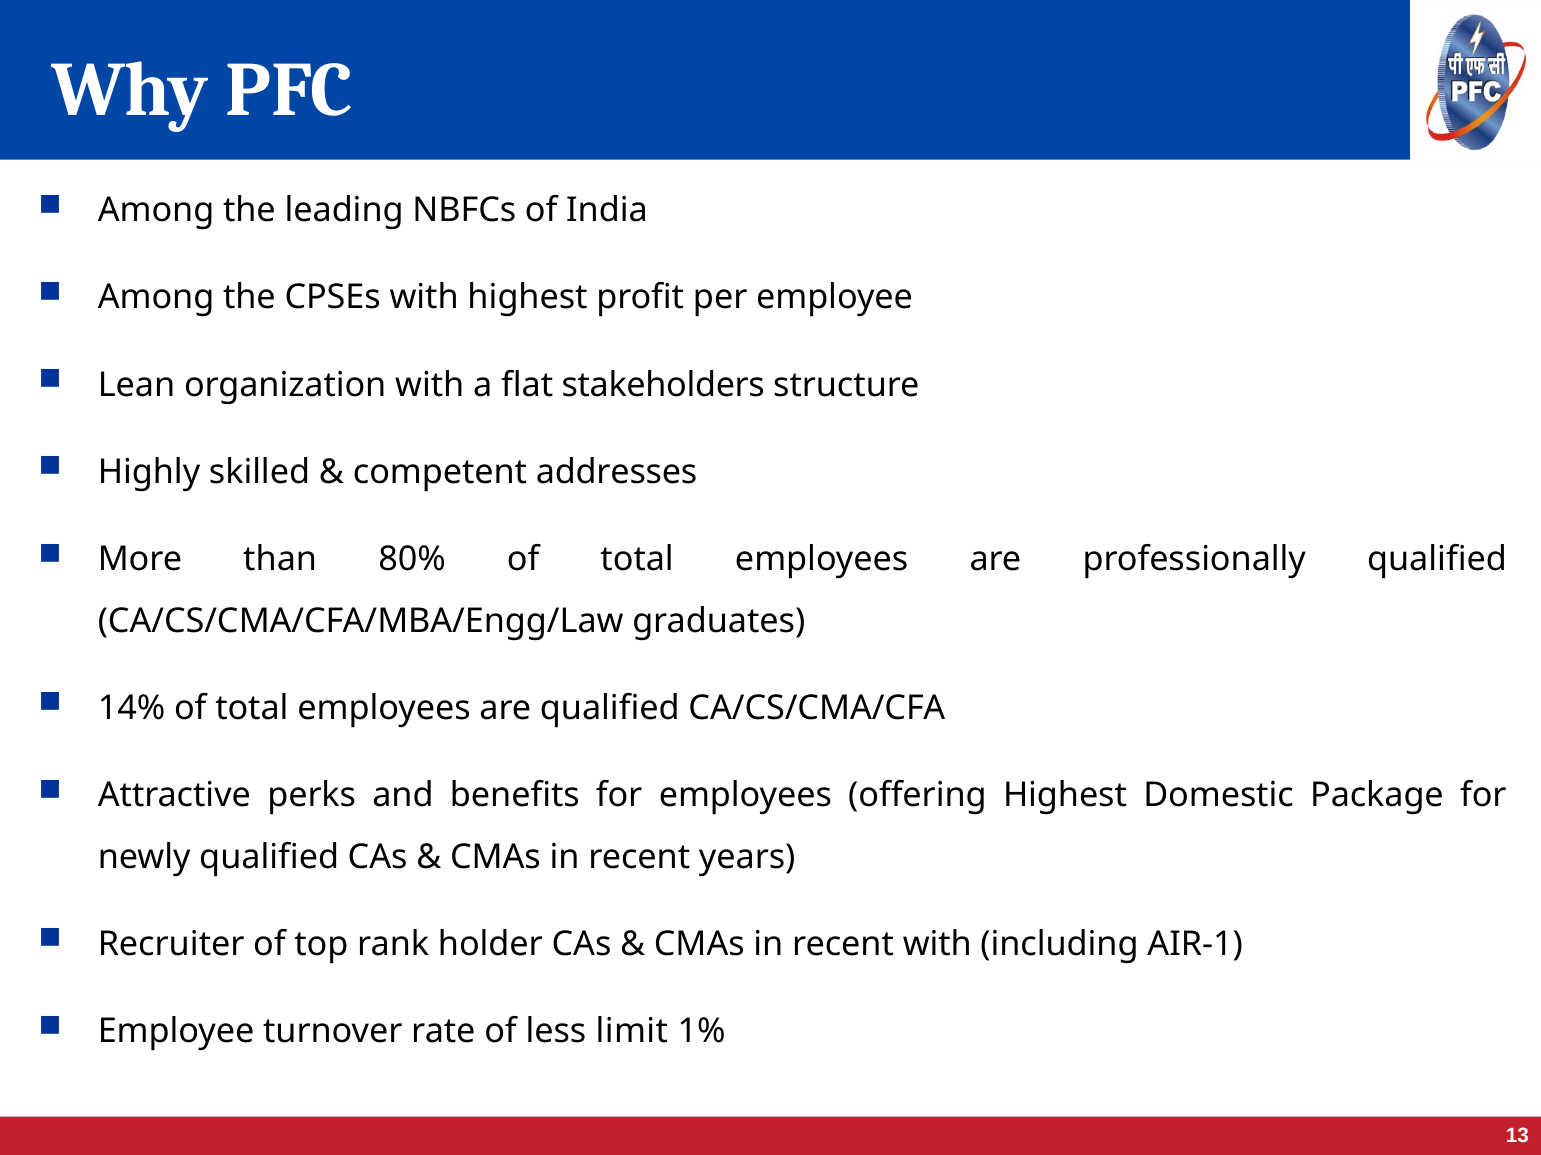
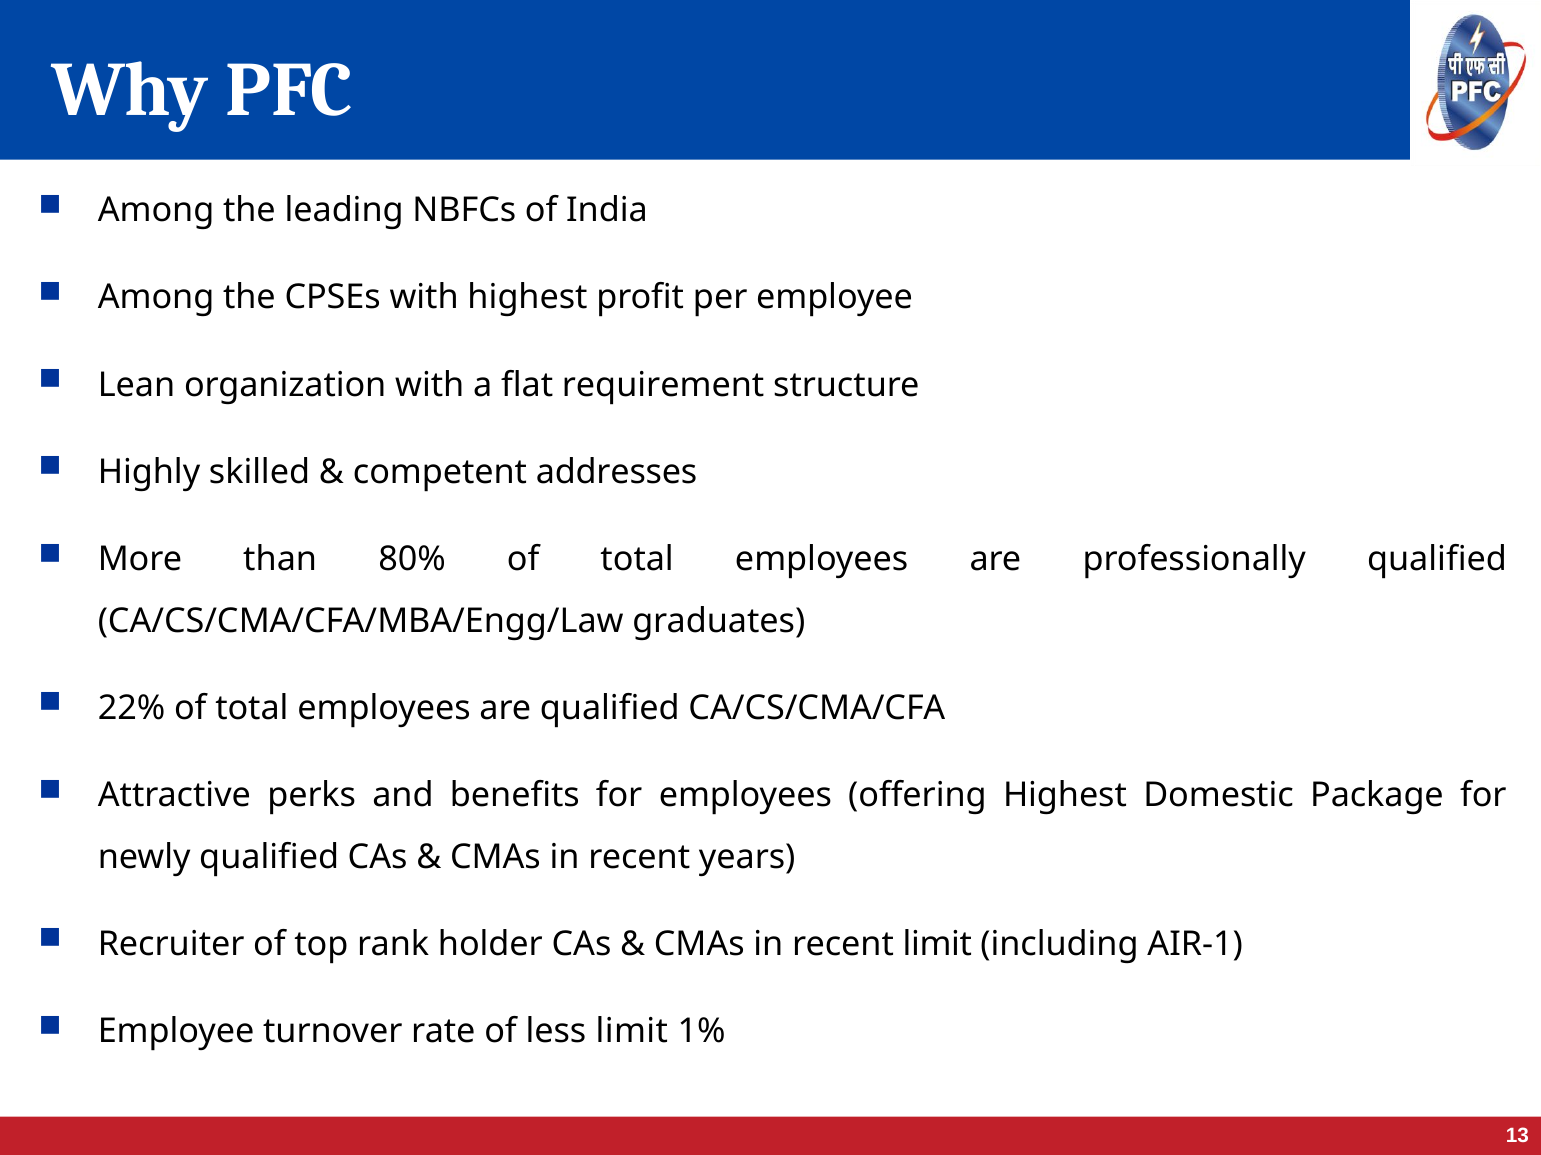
stakeholders: stakeholders -> requirement (663, 385)
14%: 14% -> 22% (132, 708)
recent with: with -> limit (937, 945)
